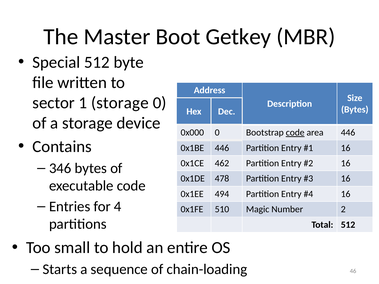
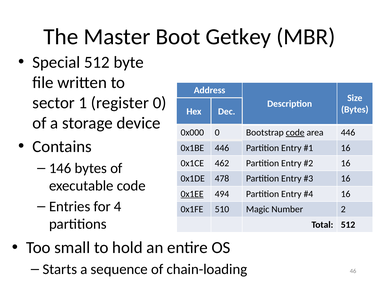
1 storage: storage -> register (120, 103)
346: 346 -> 146 (60, 168)
0x1EE underline: none -> present (192, 194)
